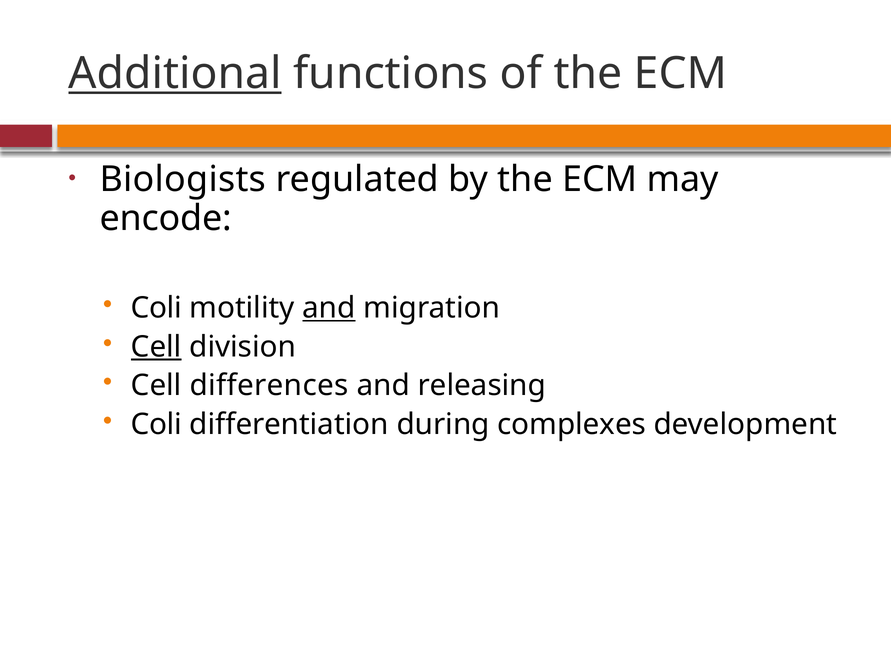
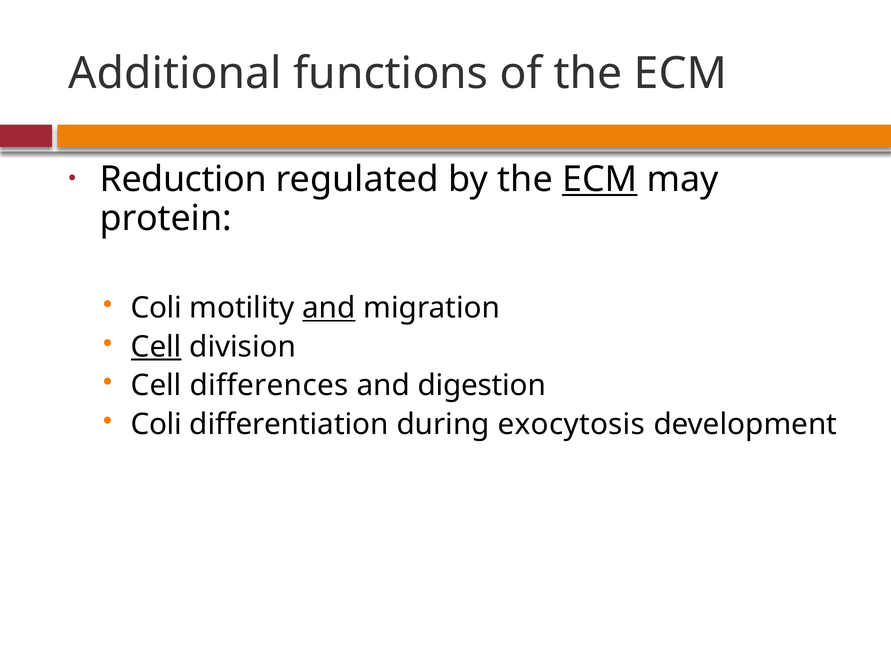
Additional underline: present -> none (175, 74)
Biologists: Biologists -> Reduction (183, 180)
ECM underline: none -> present (600, 180)
encode: encode -> protein (166, 218)
releasing: releasing -> digestion (482, 386)
complexes: complexes -> exocytosis (571, 425)
